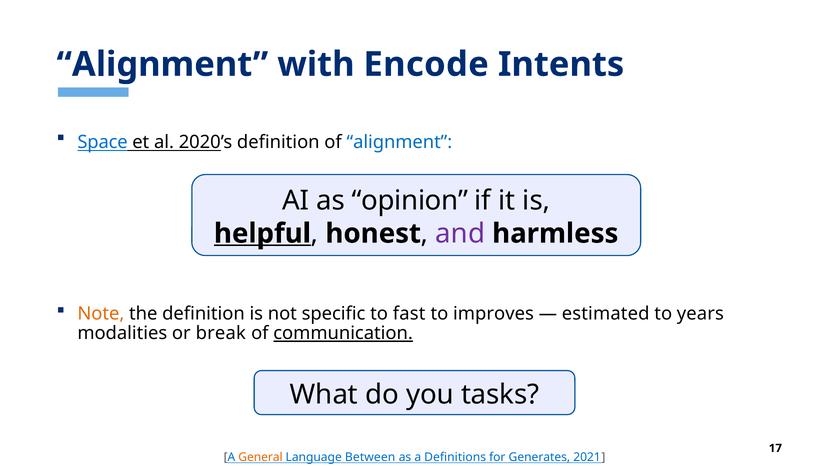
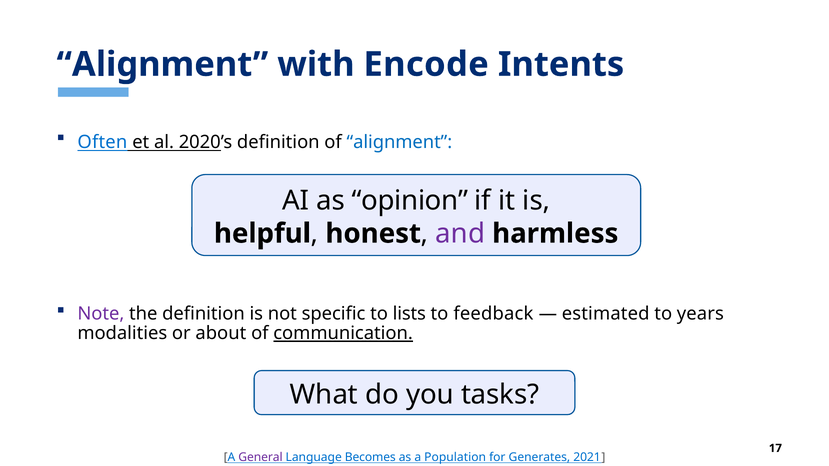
Space: Space -> Often (102, 142)
helpful underline: present -> none (262, 234)
Note colour: orange -> purple (101, 314)
fast: fast -> lists (409, 314)
improves: improves -> feedback (493, 314)
break: break -> about (221, 334)
General colour: orange -> purple (260, 457)
Between: Between -> Becomes (370, 457)
Definitions: Definitions -> Population (455, 457)
